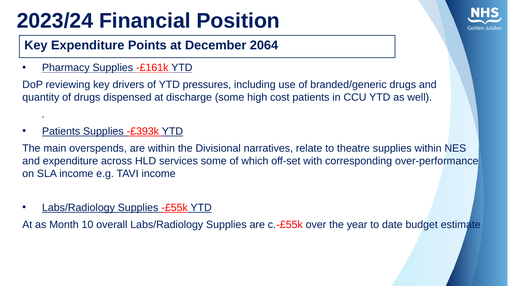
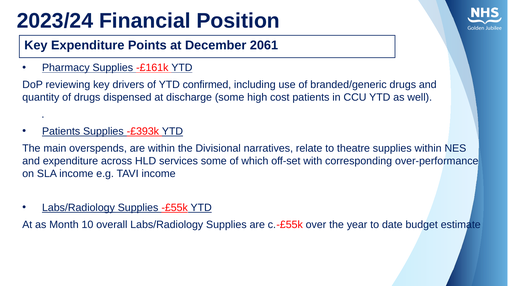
2064: 2064 -> 2061 (264, 45)
pressures: pressures -> confirmed (207, 85)
